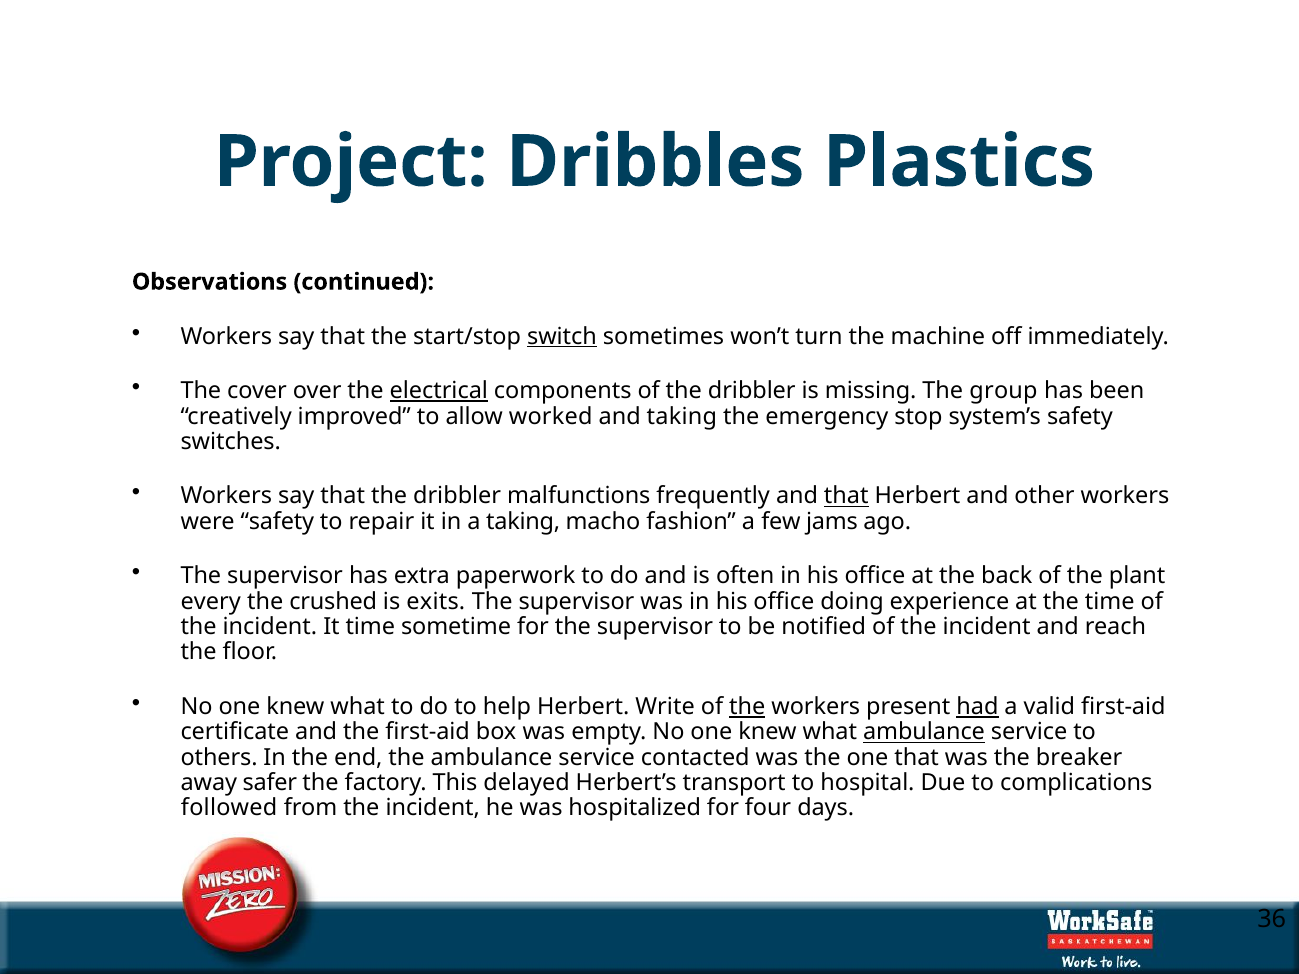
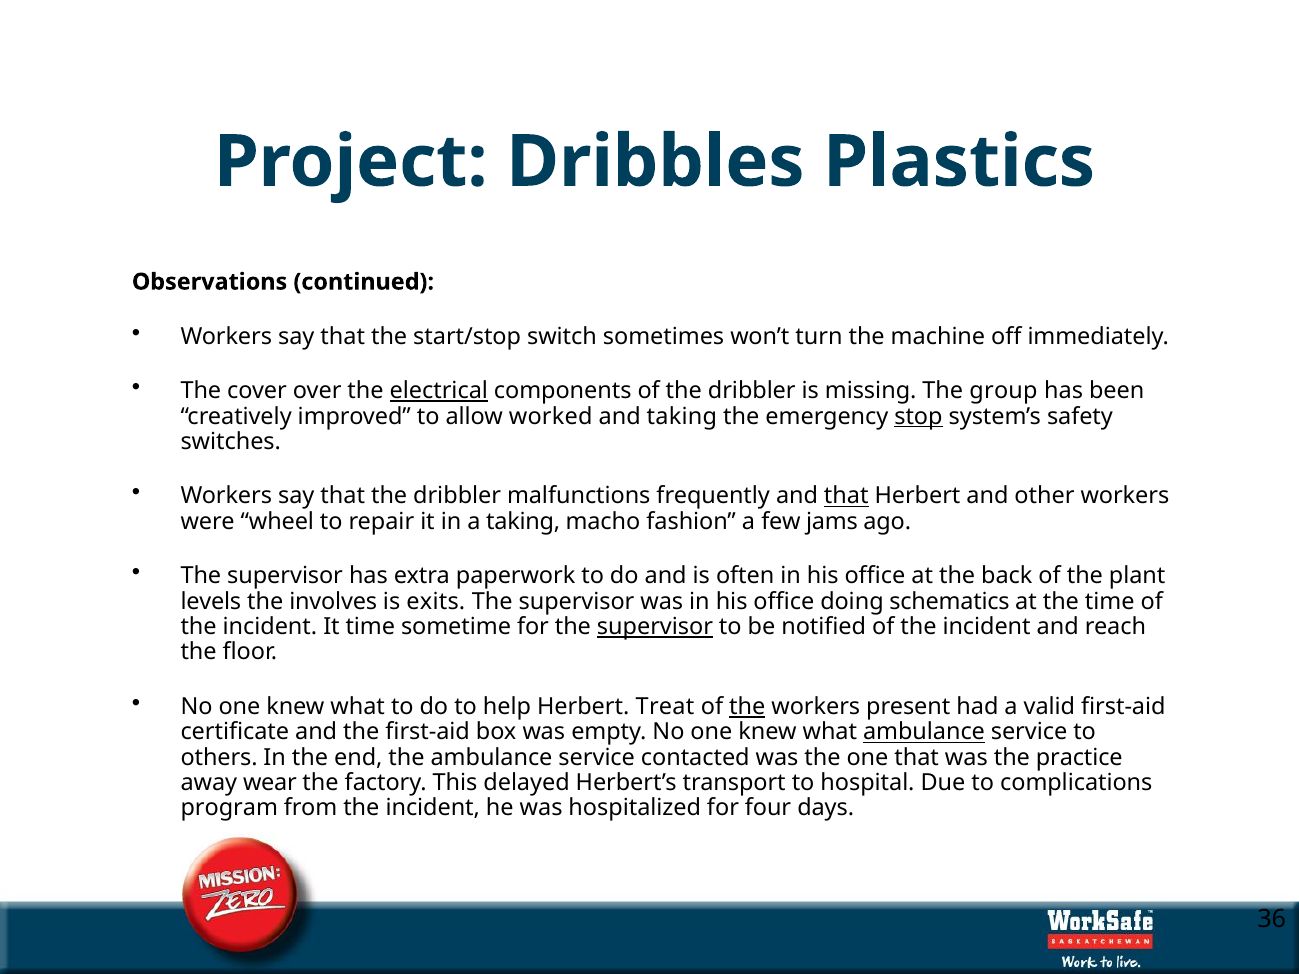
switch underline: present -> none (562, 336)
stop underline: none -> present (918, 416)
were safety: safety -> wheel (277, 522)
every: every -> levels (211, 602)
crushed: crushed -> involves (333, 602)
experience: experience -> schematics (949, 602)
supervisor underline: none -> present (655, 627)
Write: Write -> Treat (665, 707)
had underline: present -> none (977, 707)
breaker: breaker -> practice (1079, 758)
safer: safer -> wear (270, 783)
followed: followed -> program (229, 808)
